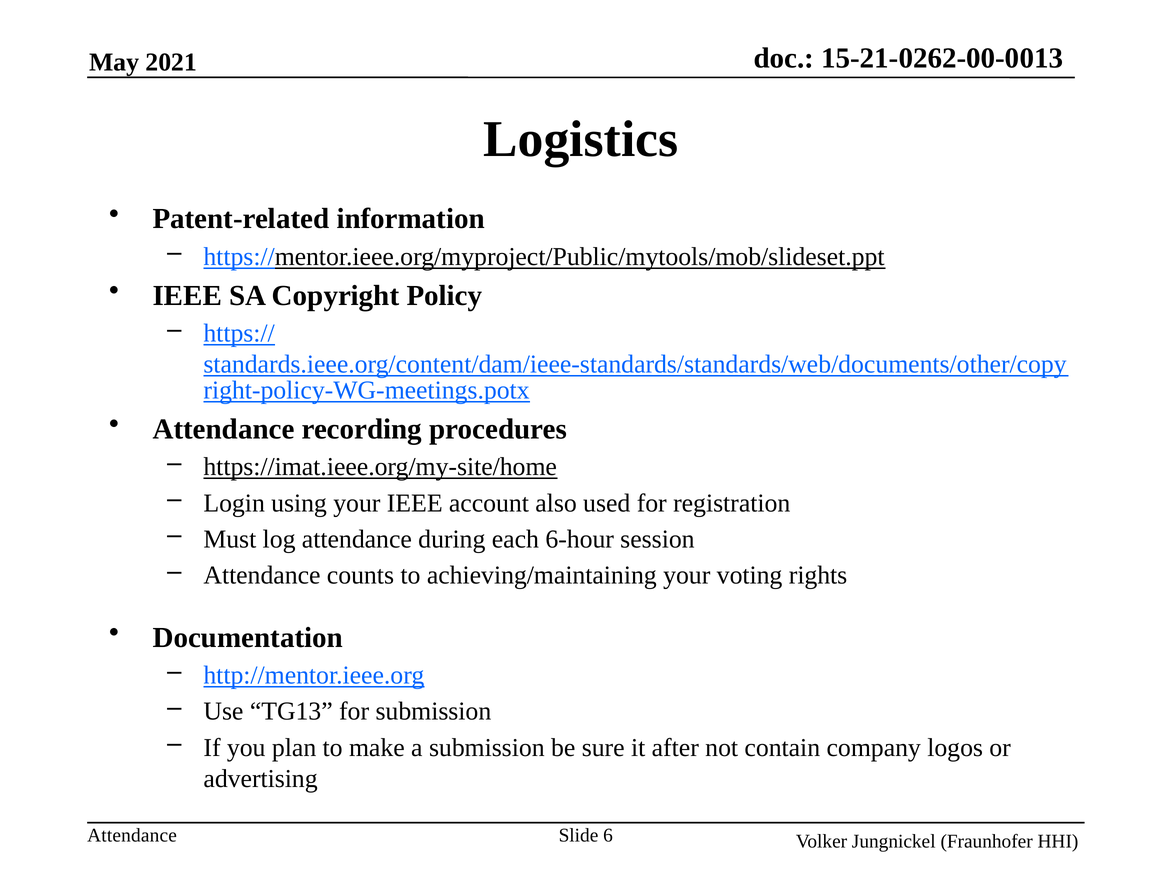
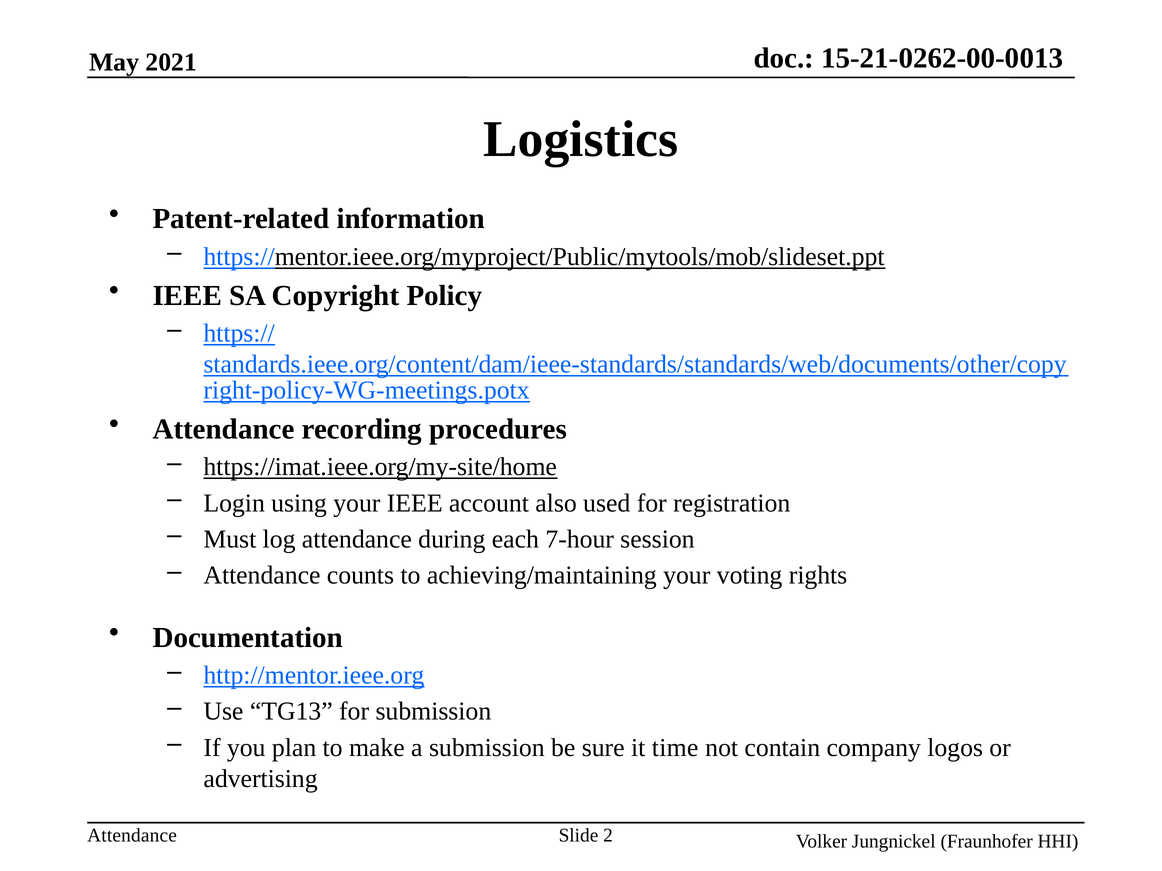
6-hour: 6-hour -> 7-hour (580, 540)
after: after -> time (675, 748)
6: 6 -> 2 (608, 836)
